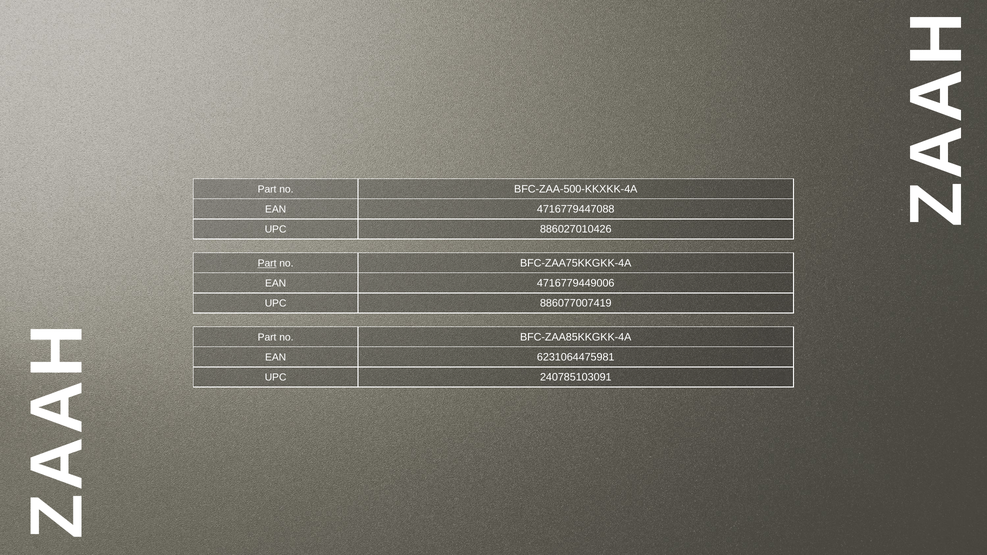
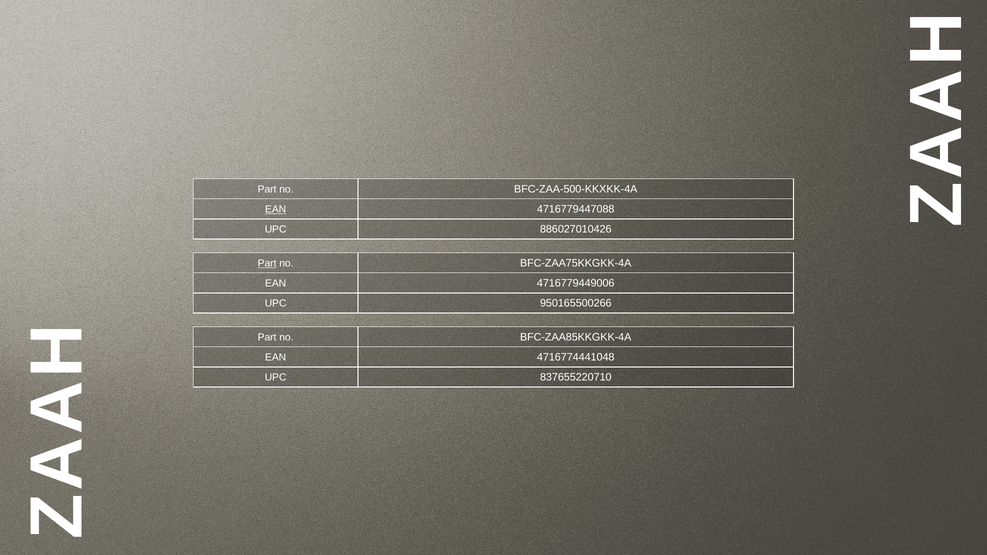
EAN underline: none -> present (276, 209)
886077007419: 886077007419 -> 950165500266 (576, 304)
6231064475981: 6231064475981 -> 4716774441048 (576, 357)
240785103091: 240785103091 -> 837655220710 (576, 378)
